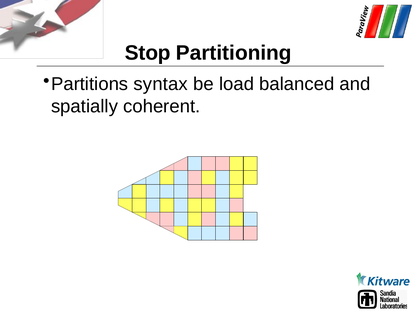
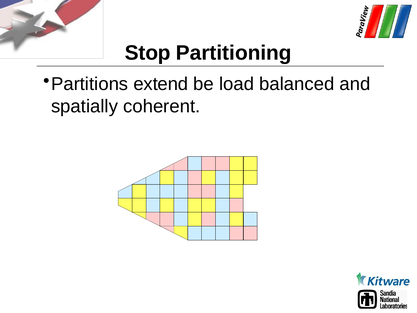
syntax: syntax -> extend (161, 84)
